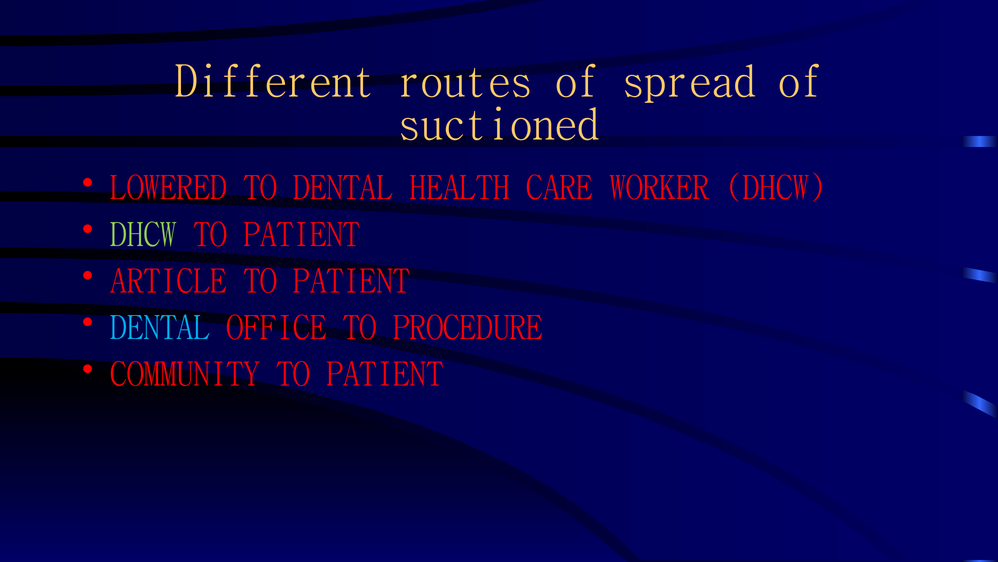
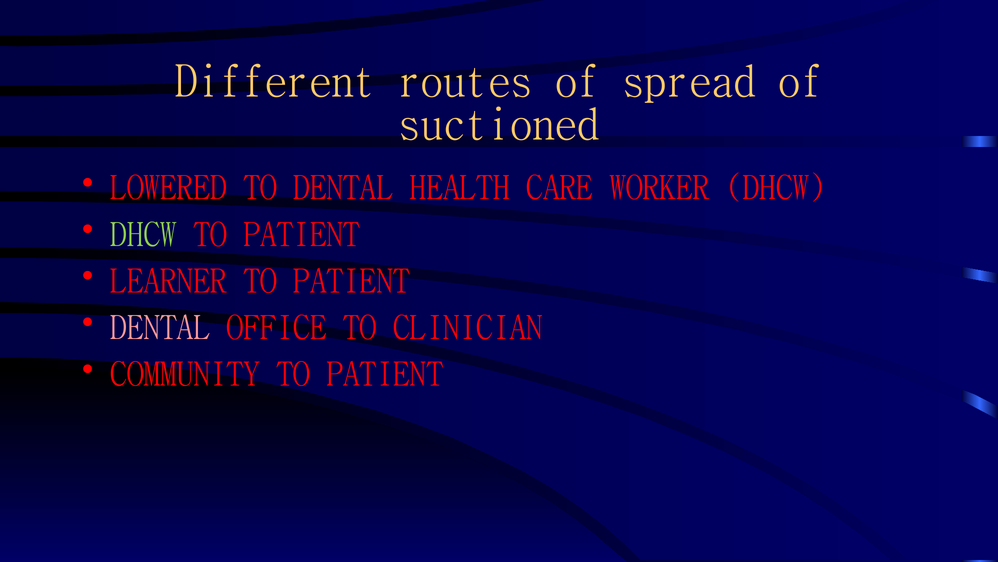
ARTICLE: ARTICLE -> LEARNER (169, 281)
DENTAL colour: light blue -> pink (160, 328)
PROCEDURE: PROCEDURE -> CLINICIAN (468, 328)
